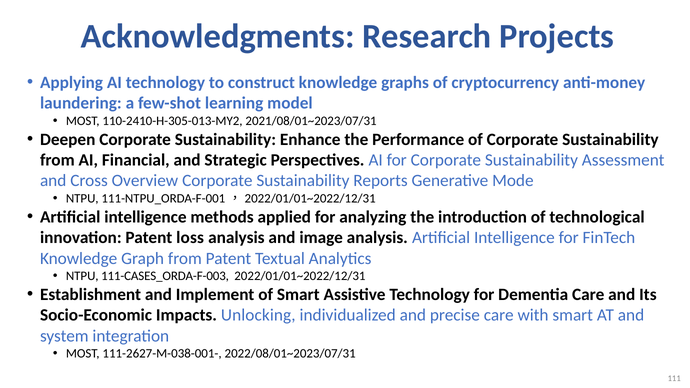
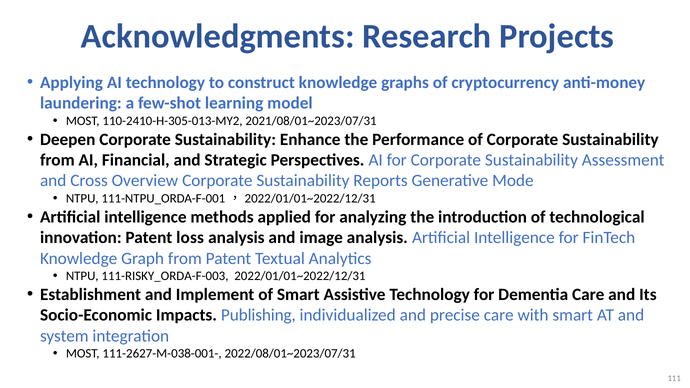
111-CASES_ORDA-F-003: 111-CASES_ORDA-F-003 -> 111-RISKY_ORDA-F-003 (165, 276)
Unlocking: Unlocking -> Publishing (258, 315)
